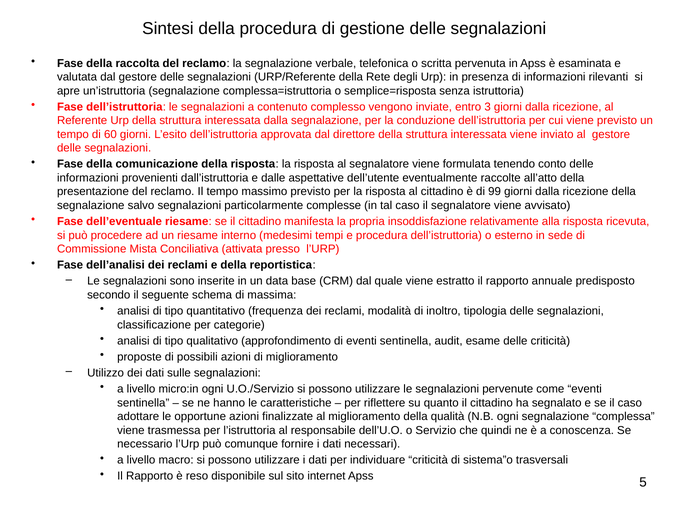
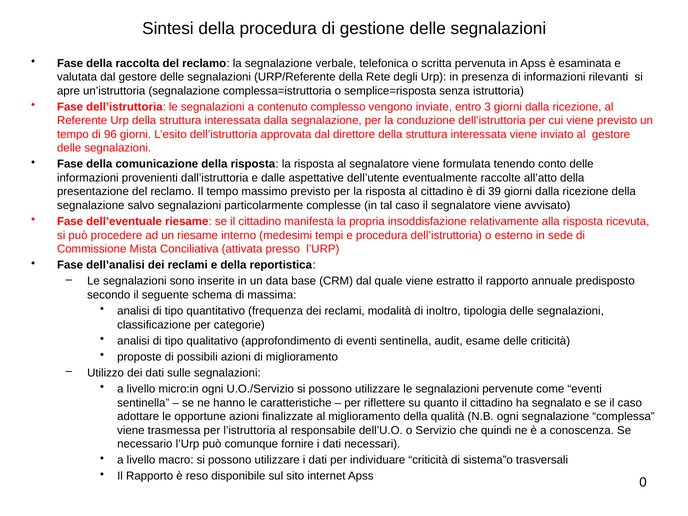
60: 60 -> 96 (110, 134)
99: 99 -> 39 (495, 192)
5: 5 -> 0 (643, 482)
